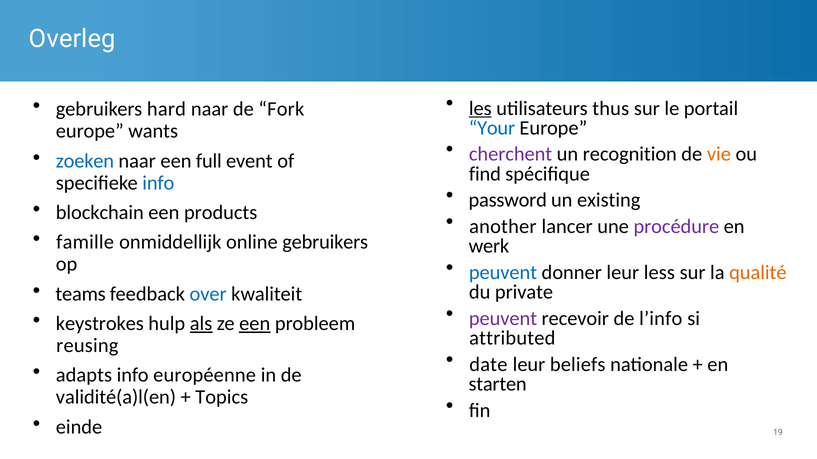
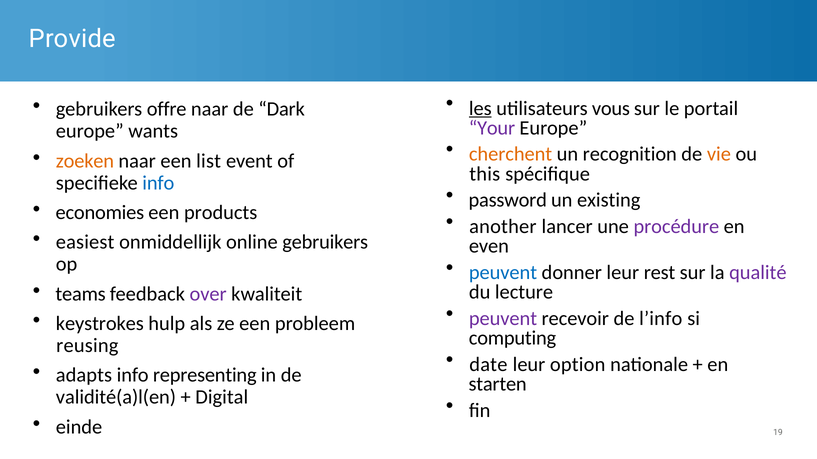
Overleg: Overleg -> Provide (72, 39)
thus: thus -> vous (611, 108)
hard: hard -> offre (167, 109)
Fork: Fork -> Dark (282, 109)
Your colour: blue -> purple (492, 128)
cherchent colour: purple -> orange (511, 154)
zoeken colour: blue -> orange (85, 161)
full: full -> list (209, 161)
find: find -> this (485, 174)
blockchain: blockchain -> economies (100, 213)
famille: famille -> easiest (85, 242)
werk: werk -> even (489, 246)
less: less -> rest (660, 273)
qualité colour: orange -> purple (758, 273)
over colour: blue -> purple (208, 294)
private: private -> lecture (524, 293)
als underline: present -> none (201, 324)
een underline: present -> none (255, 324)
attributed: attributed -> computing (513, 339)
beliefs: beliefs -> option (578, 365)
européenne: européenne -> representing (205, 376)
Topics: Topics -> Digital (222, 398)
